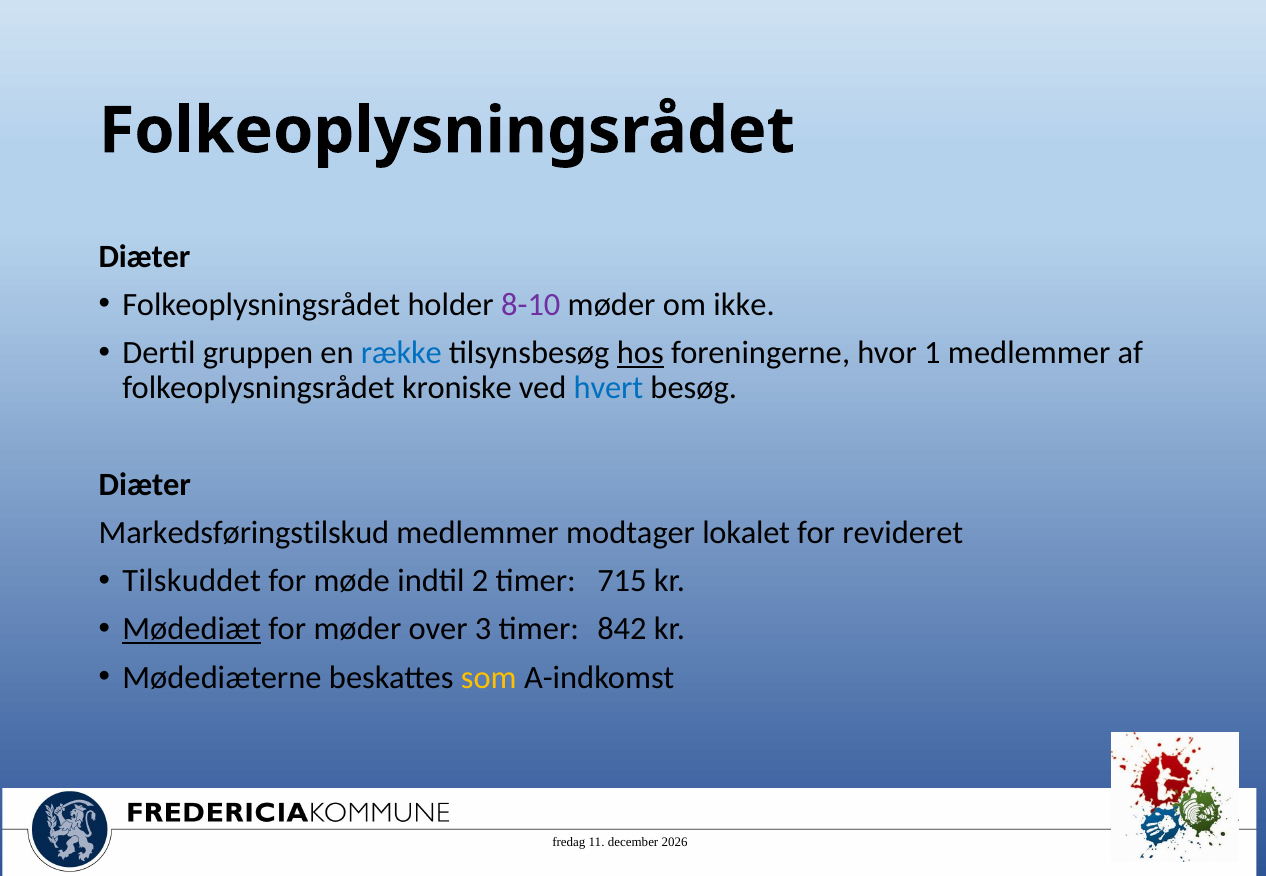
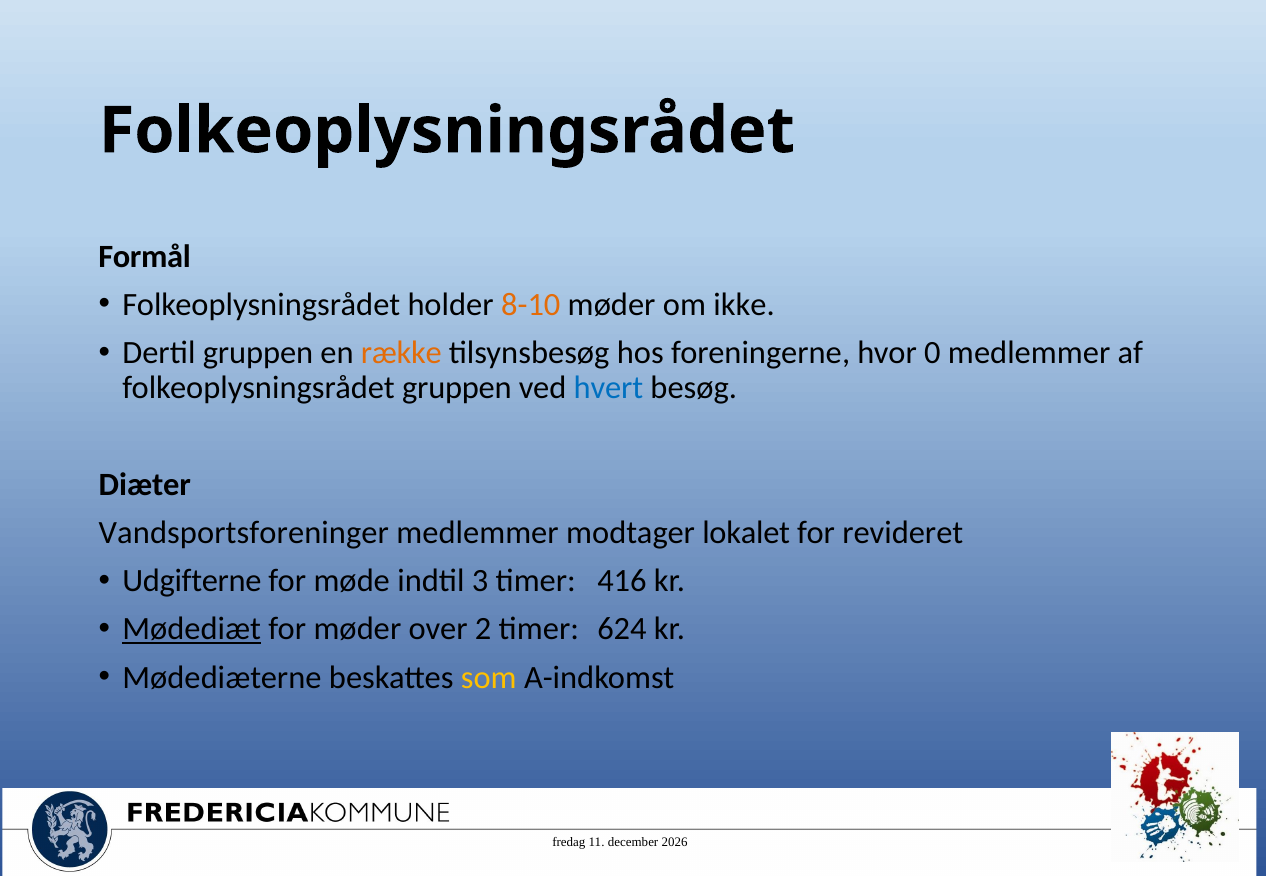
Diæter: Diæter -> Formål (145, 256)
8-10 colour: purple -> orange (531, 305)
række colour: blue -> orange (401, 353)
hos underline: present -> none (640, 353)
1: 1 -> 0 (932, 353)
folkeoplysningsrådet kroniske: kroniske -> gruppen (457, 388)
Markedsføringstilskud: Markedsføringstilskud -> Vandsportsforeninger (244, 533)
Tilskuddet: Tilskuddet -> Udgifterne (192, 581)
2: 2 -> 3 (480, 581)
715: 715 -> 416 (622, 581)
3: 3 -> 2 (483, 629)
842: 842 -> 624 (622, 629)
